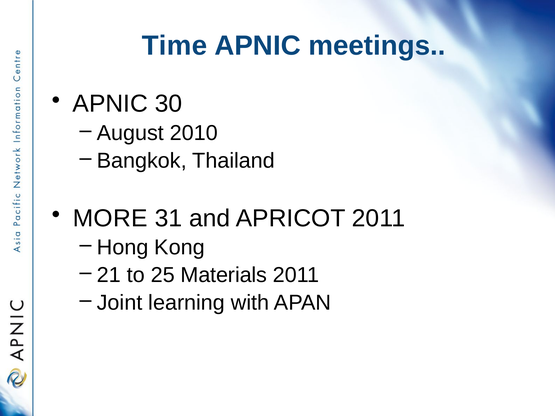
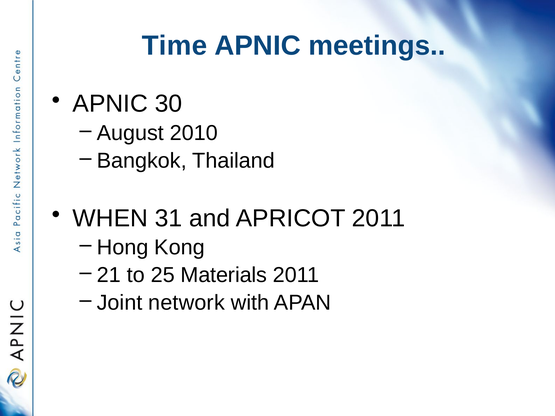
MORE: MORE -> WHEN (110, 218)
learning: learning -> network (187, 303)
